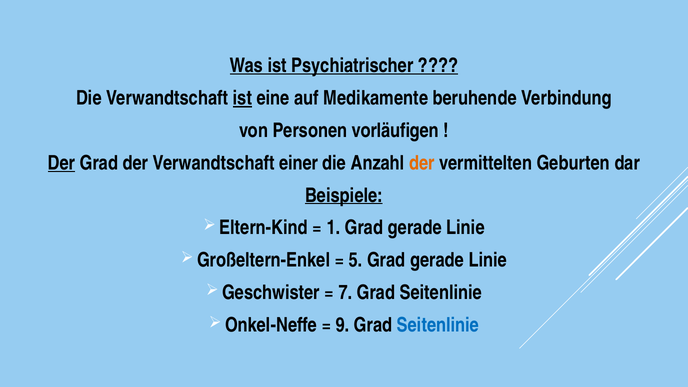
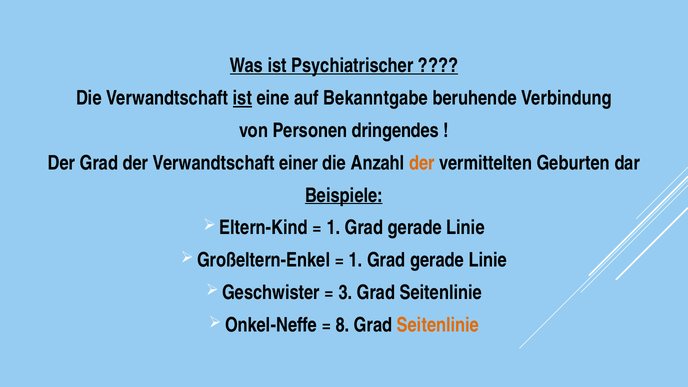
Medikamente: Medikamente -> Bekanntgabe (376, 98)
vorläufigen: vorläufigen -> dringendes (395, 131)
Der underline: present -> none (62, 163)
5: 5 -> 1 (356, 260)
7: 7 -> 3 (345, 293)
9: 9 -> 8 (343, 325)
Seitenlinie colour: blue -> orange (438, 325)
